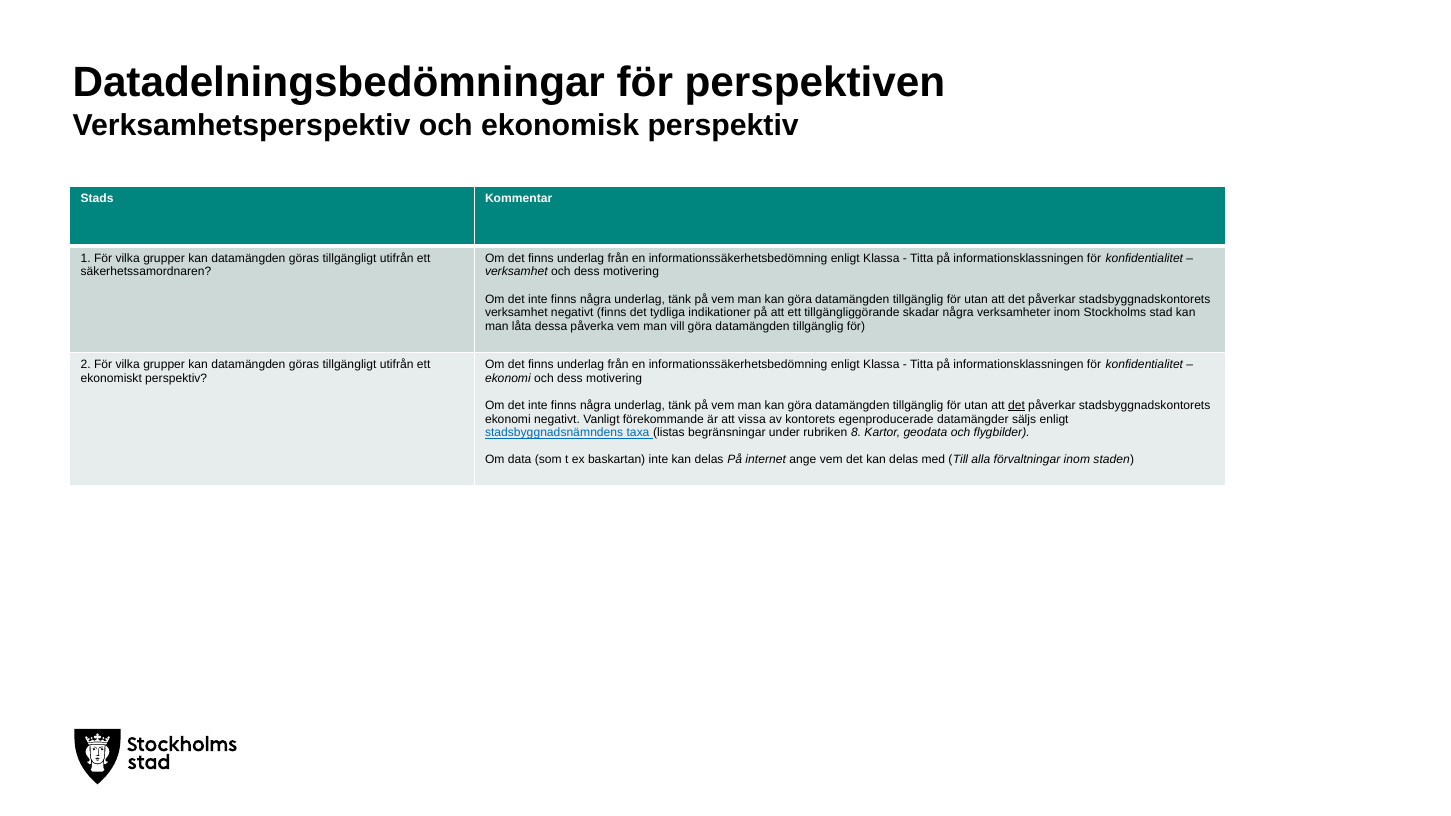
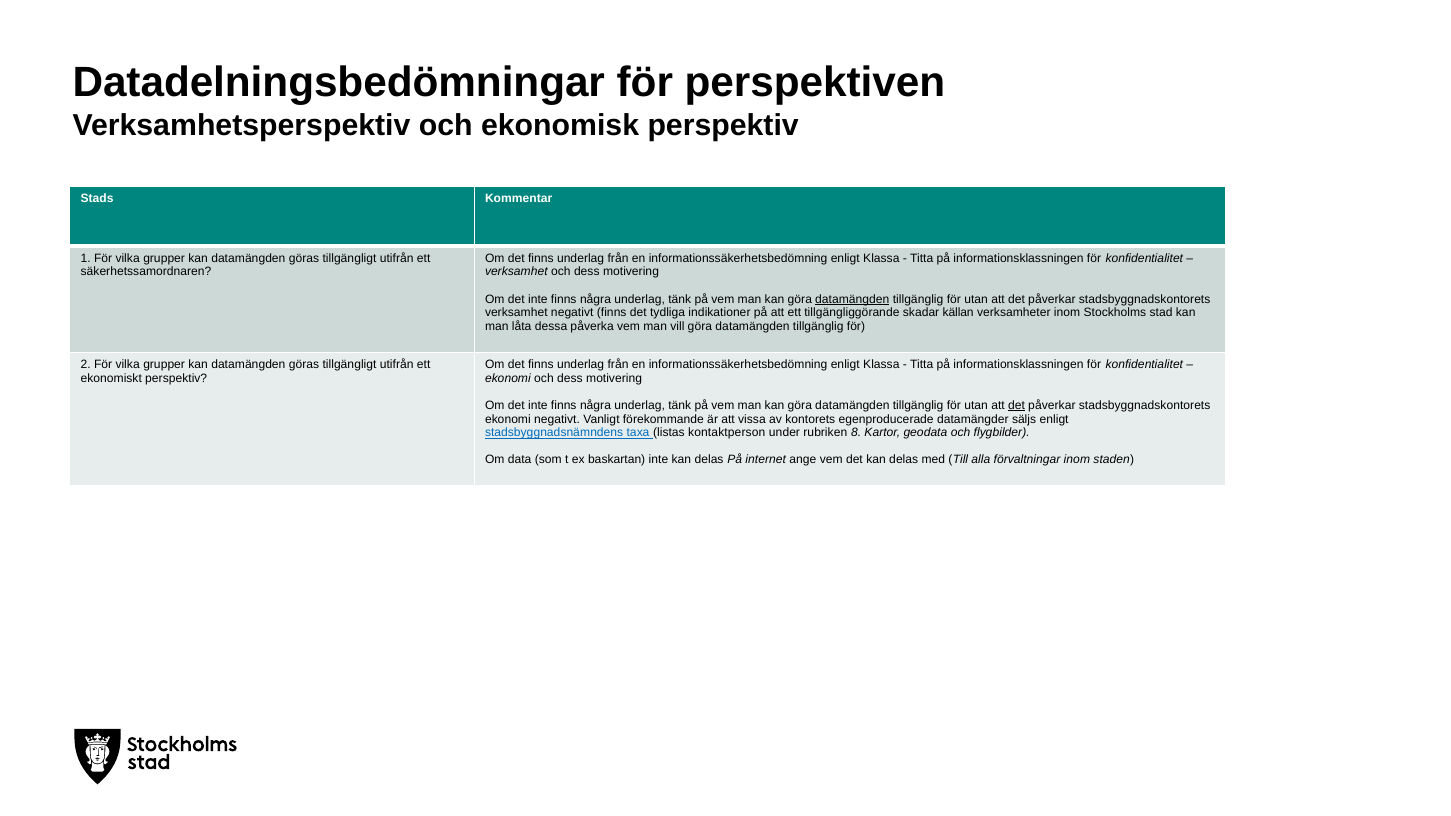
datamängden underline: none -> present (852, 299)
skadar några: några -> källan (958, 313)
begränsningar: begränsningar -> kontaktperson (727, 433)
